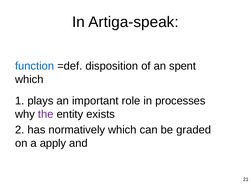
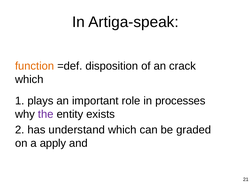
function colour: blue -> orange (35, 66)
spent: spent -> crack (182, 66)
normatively: normatively -> understand (77, 130)
